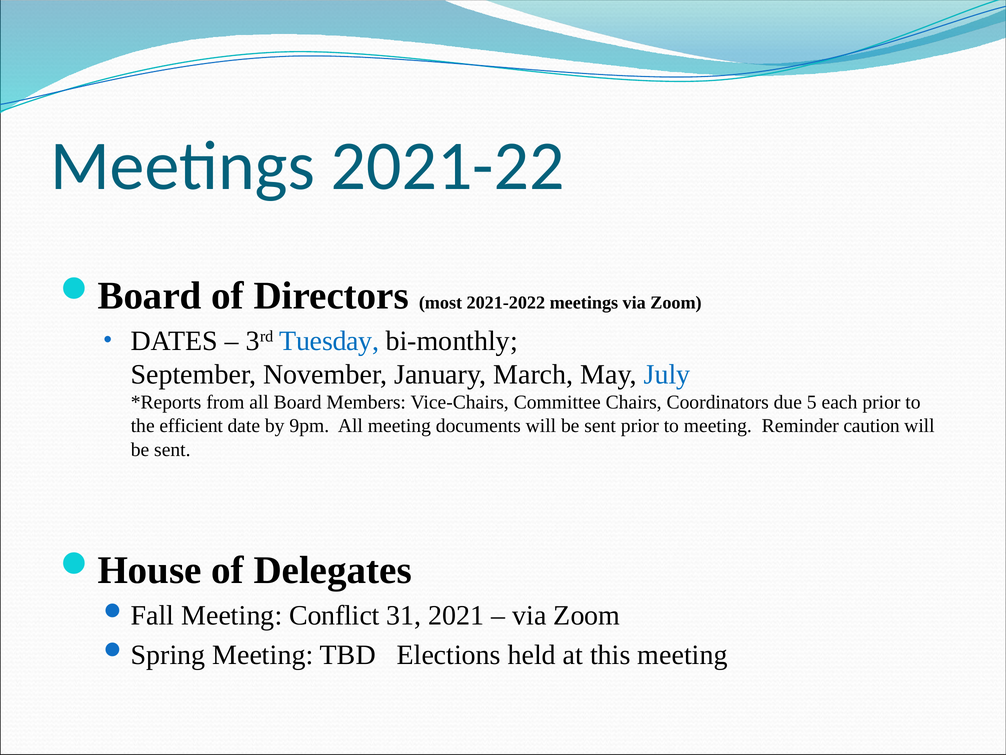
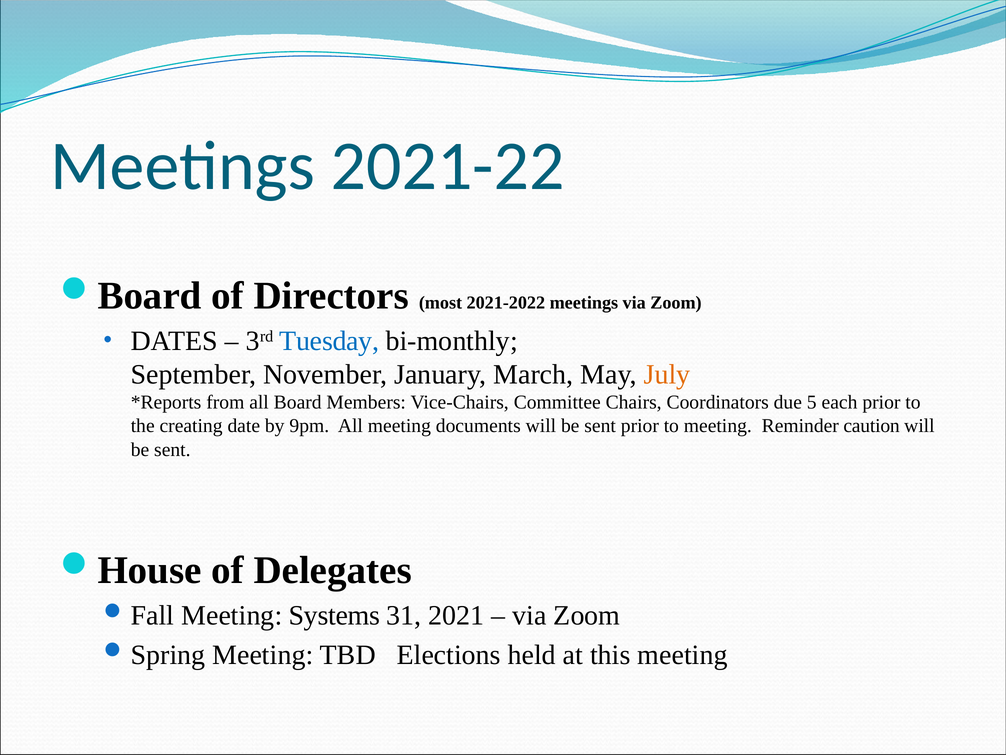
July colour: blue -> orange (667, 374)
efficient: efficient -> creating (191, 426)
Conflict: Conflict -> Systems (334, 615)
